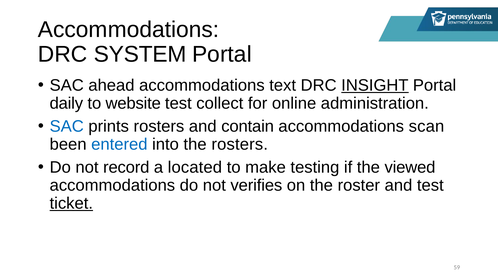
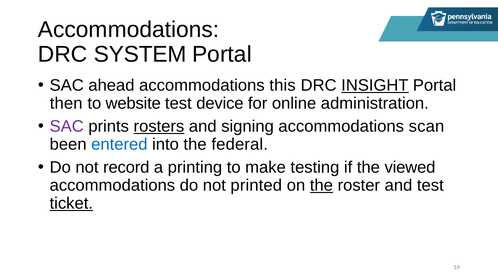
text: text -> this (283, 85)
daily: daily -> then (66, 103)
collect: collect -> device (220, 103)
SAC colour: blue -> purple (67, 126)
rosters underline: none -> present (159, 126)
contain: contain -> signing (248, 126)
the rosters: rosters -> federal (240, 144)
located: located -> printing (195, 167)
verifies: verifies -> printed (256, 185)
the underline: none -> present (321, 185)
